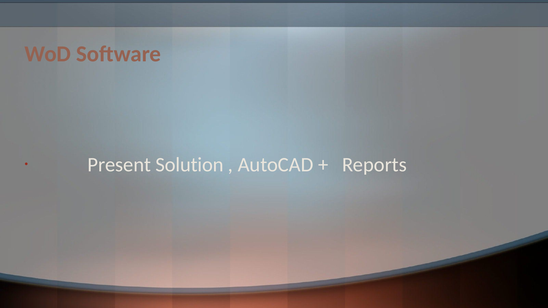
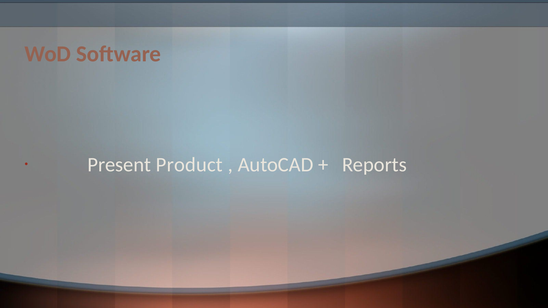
Solution: Solution -> Product (189, 165)
